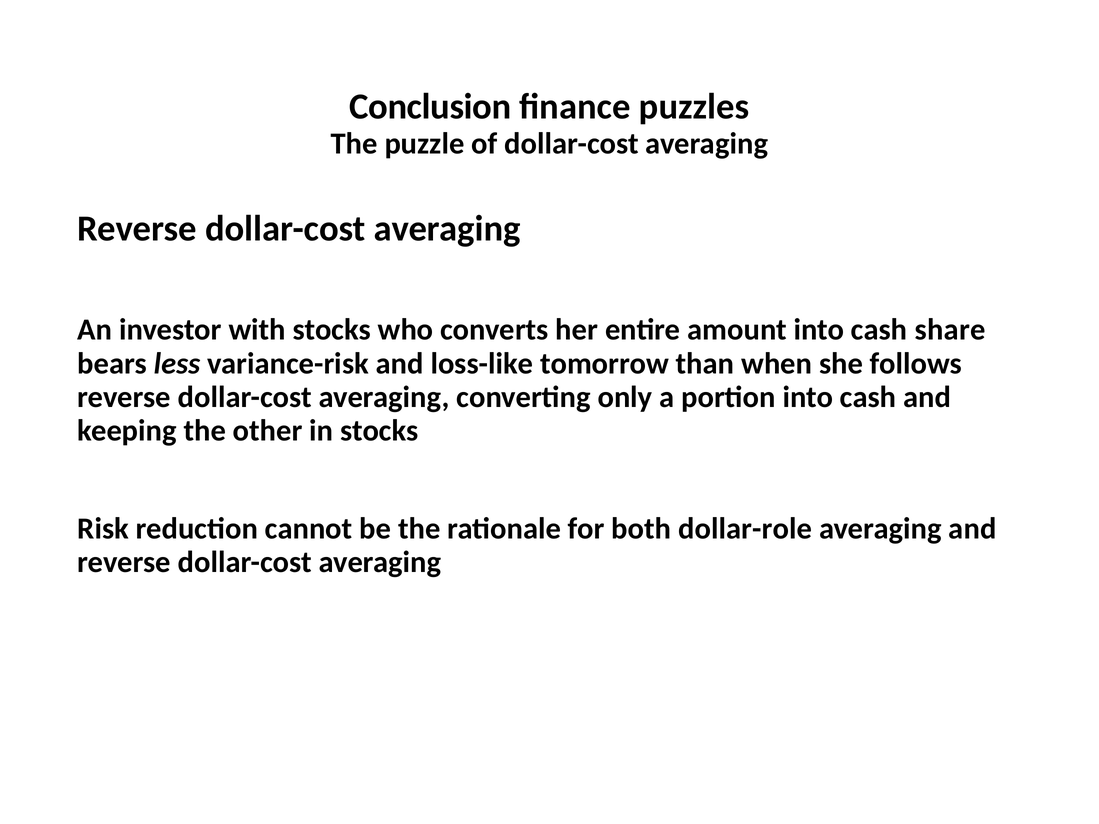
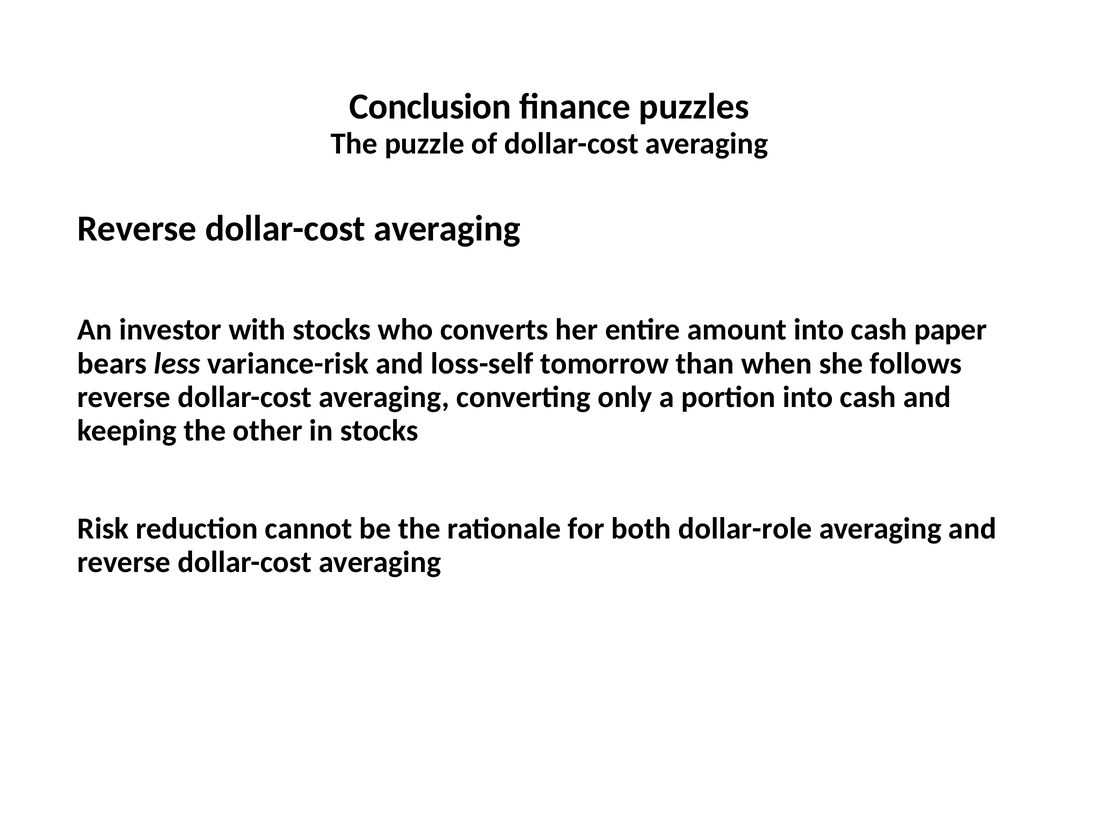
share: share -> paper (950, 330)
loss-like: loss-like -> loss-self (482, 364)
